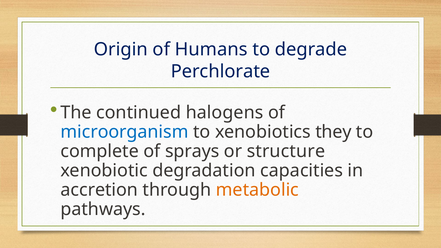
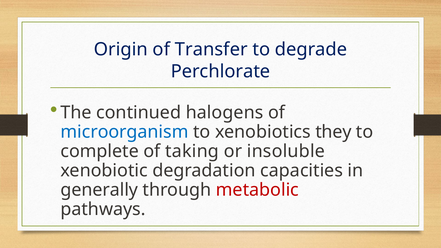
Humans: Humans -> Transfer (211, 49)
sprays: sprays -> taking (192, 151)
structure: structure -> insoluble (286, 151)
accretion: accretion -> generally (99, 190)
metabolic colour: orange -> red (257, 190)
